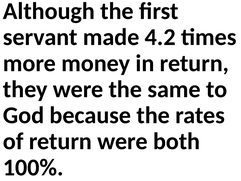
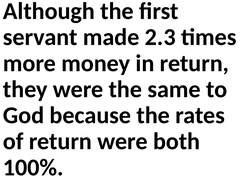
4.2: 4.2 -> 2.3 (160, 37)
